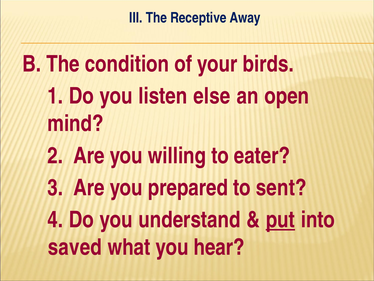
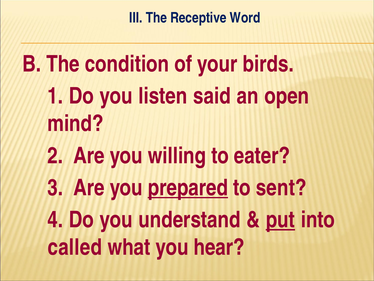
Away: Away -> Word (245, 18)
else: else -> said (212, 96)
prepared underline: none -> present (188, 187)
saved: saved -> called (75, 247)
